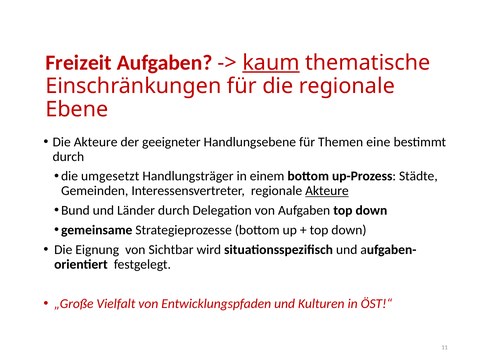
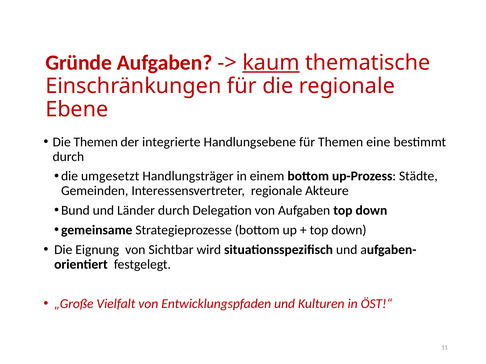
Freizeit: Freizeit -> Gründe (79, 63)
Die Akteure: Akteure -> Themen (96, 142)
geeigneter: geeigneter -> integrierte (171, 142)
Akteure underline: present -> none (327, 191)
